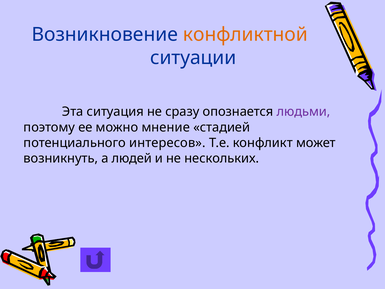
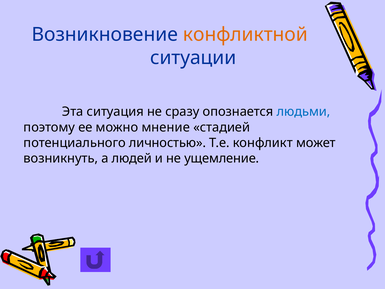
людьми colour: purple -> blue (303, 112)
интересов: интересов -> личностью (167, 143)
нескольких: нескольких -> ущемление (222, 158)
